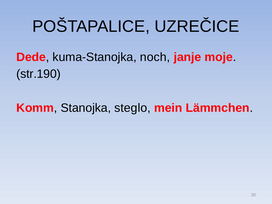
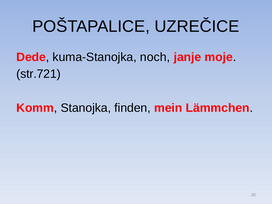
str.190: str.190 -> str.721 (39, 74)
steglo: steglo -> finden (133, 108)
